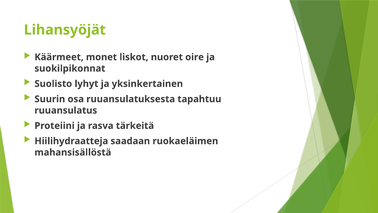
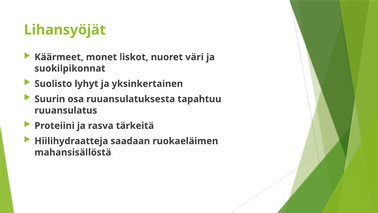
oire: oire -> väri (195, 57)
